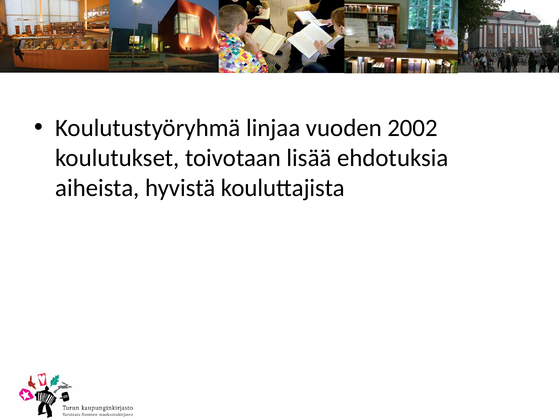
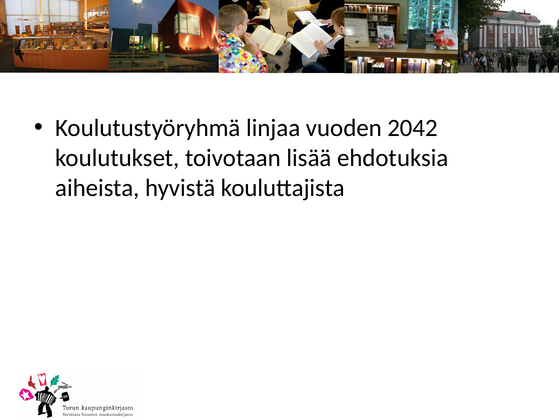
2002: 2002 -> 2042 (413, 128)
